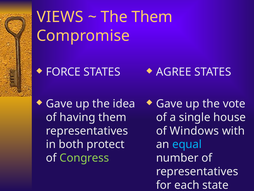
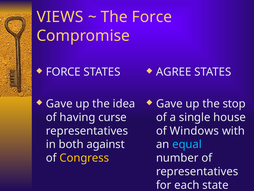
The Them: Them -> Force (152, 17)
vote: vote -> stop (234, 103)
having them: them -> curse (113, 117)
protect: protect -> against (106, 144)
Congress colour: light green -> yellow (84, 158)
